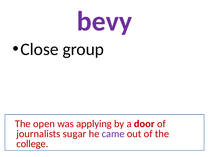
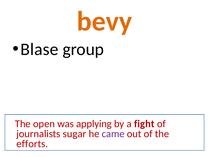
bevy colour: purple -> orange (104, 21)
Close: Close -> Blase (39, 49)
door: door -> fight (144, 124)
college: college -> efforts (32, 144)
